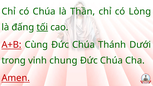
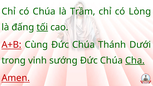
Thần: Thần -> Trầm (83, 12)
chung: chung -> sướng (63, 60)
Cha underline: none -> present (135, 60)
